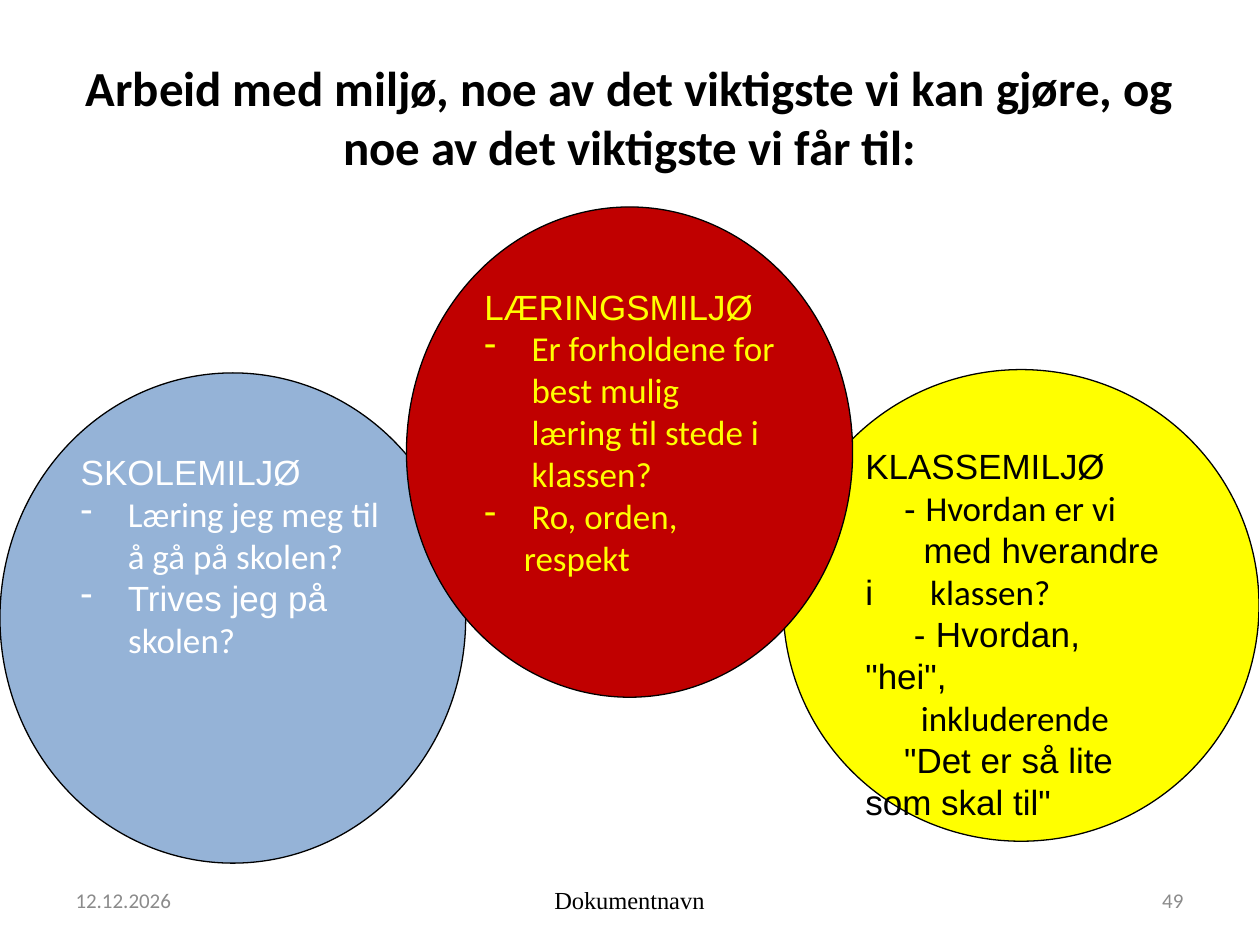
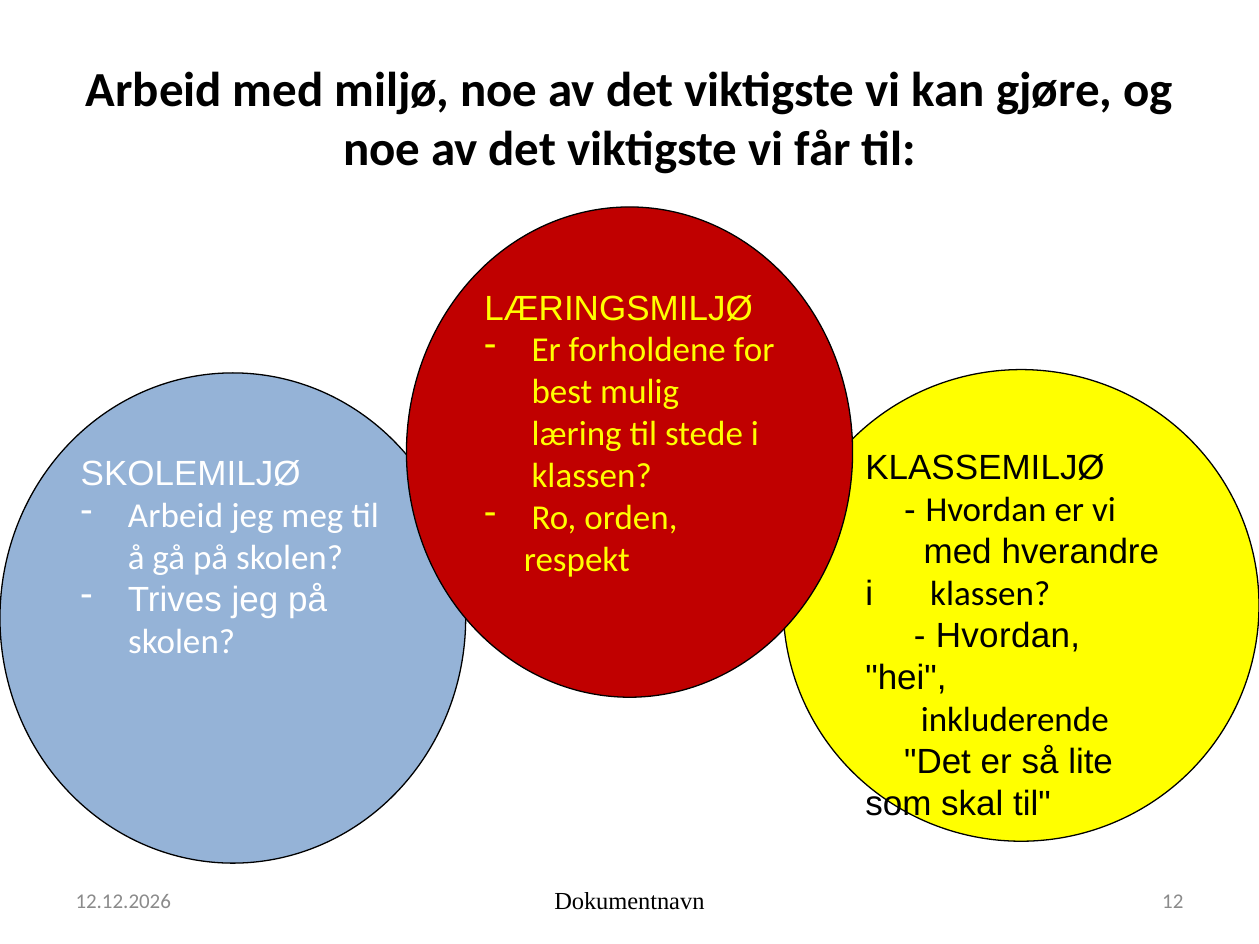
Læring: Læring -> Arbeid (176, 516)
49: 49 -> 12 (1173, 902)
